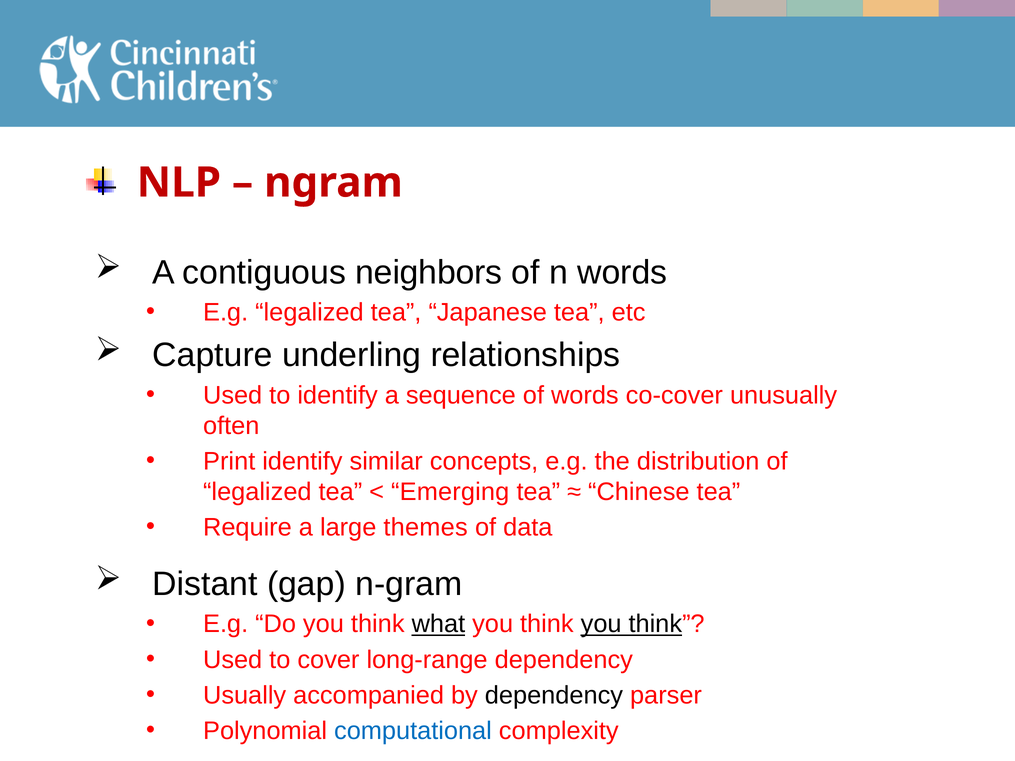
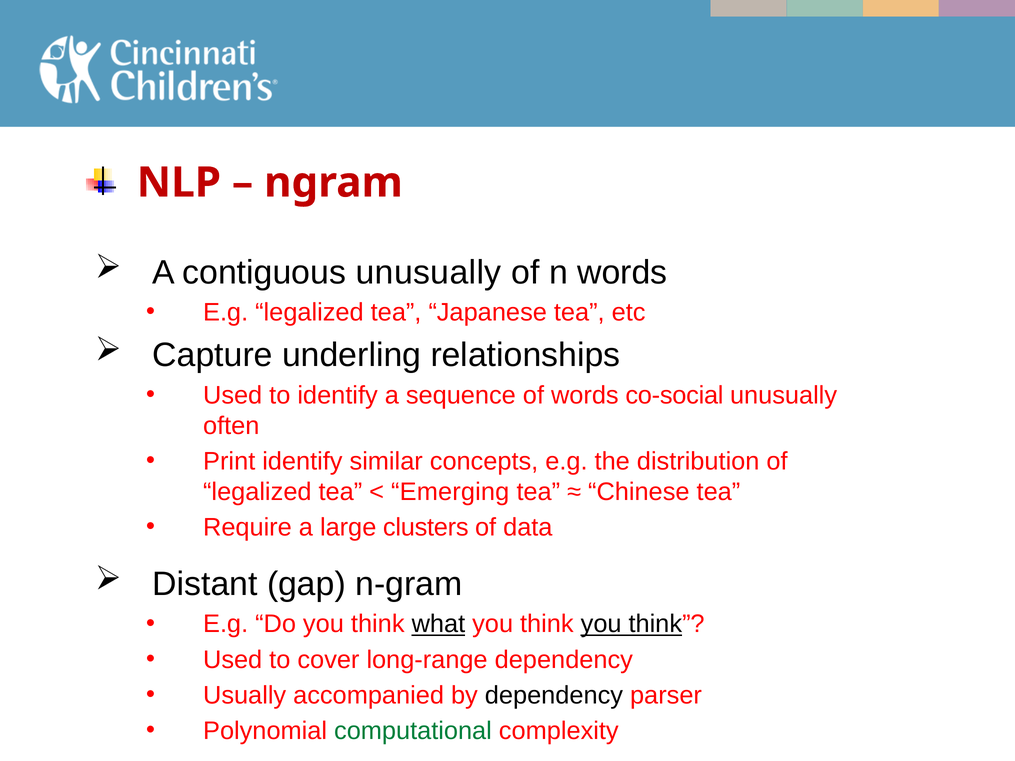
contiguous neighbors: neighbors -> unusually (429, 273)
co-cover: co-cover -> co-social (674, 395)
themes: themes -> clusters (426, 527)
computational colour: blue -> green (413, 731)
